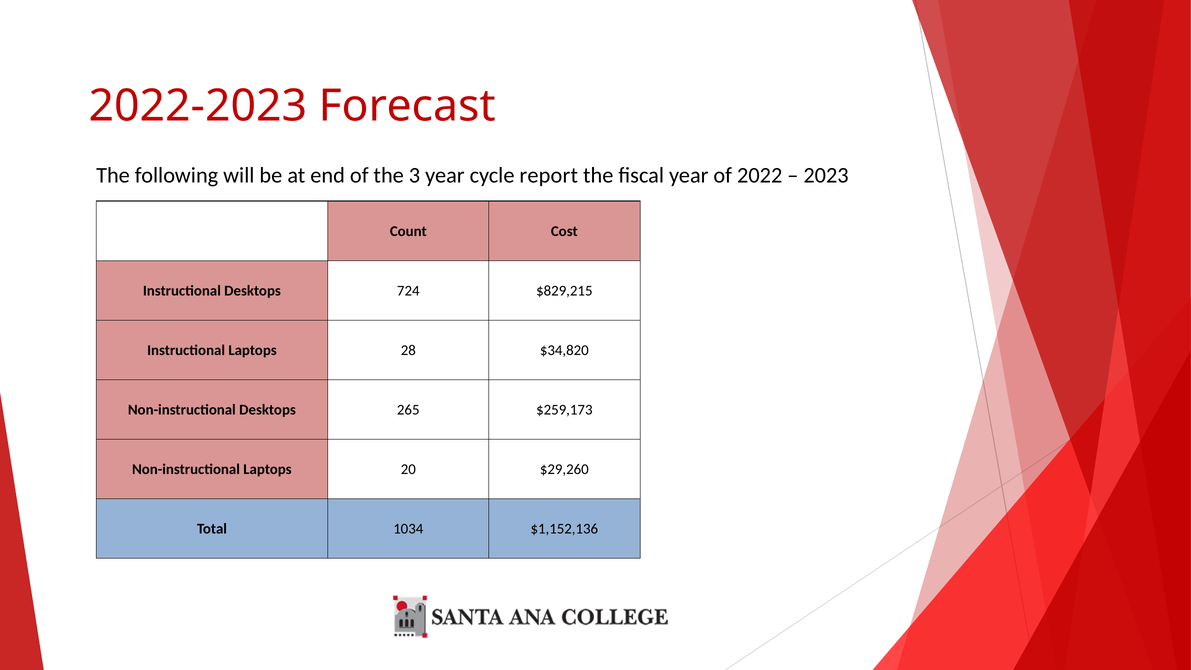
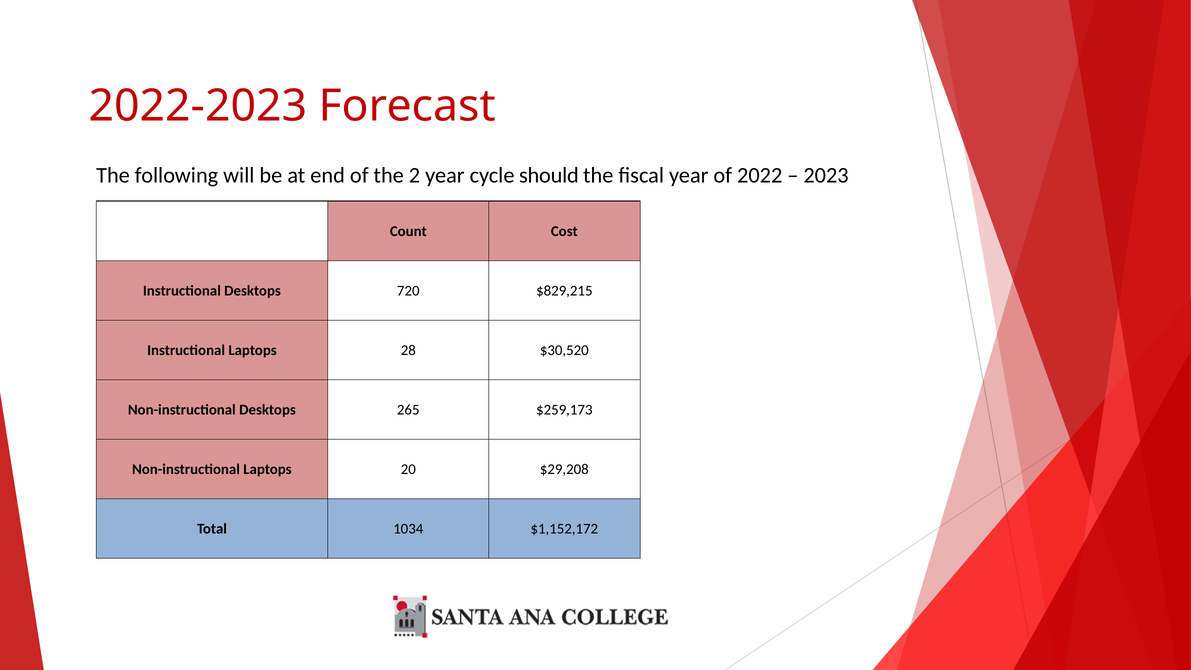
3: 3 -> 2 (415, 175)
report: report -> should (549, 175)
724: 724 -> 720 (408, 291)
$34,820: $34,820 -> $30,520 (564, 350)
$29,260: $29,260 -> $29,208 (564, 469)
$1,152,136: $1,152,136 -> $1,152,172 (564, 529)
